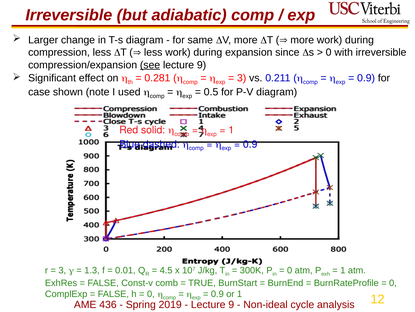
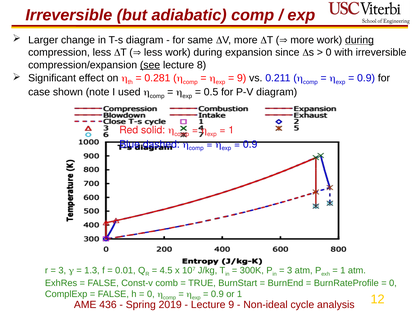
during underline: none -> present (359, 40)
9: 9 -> 8 (202, 65)
3: 3 -> 9 (242, 78)
0: 0 -> 3 (290, 270)
